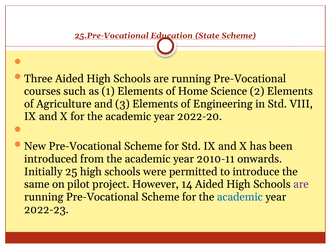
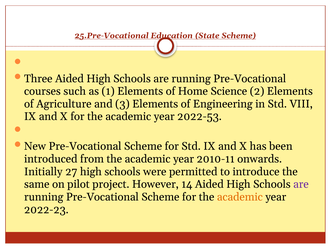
2022-20: 2022-20 -> 2022-53 (200, 116)
25: 25 -> 27 (71, 171)
academic colour: blue -> orange (240, 196)
